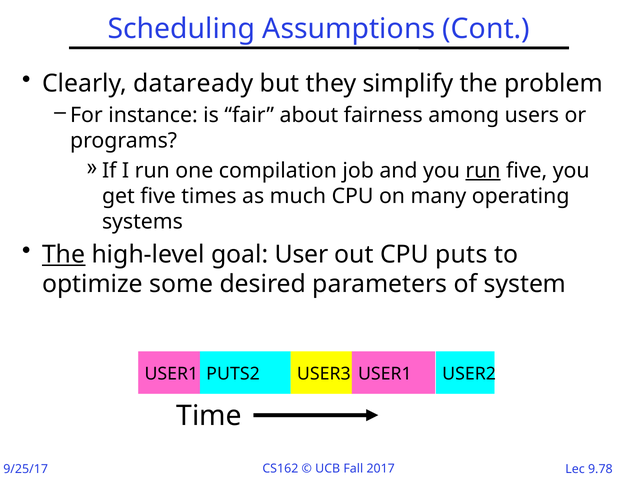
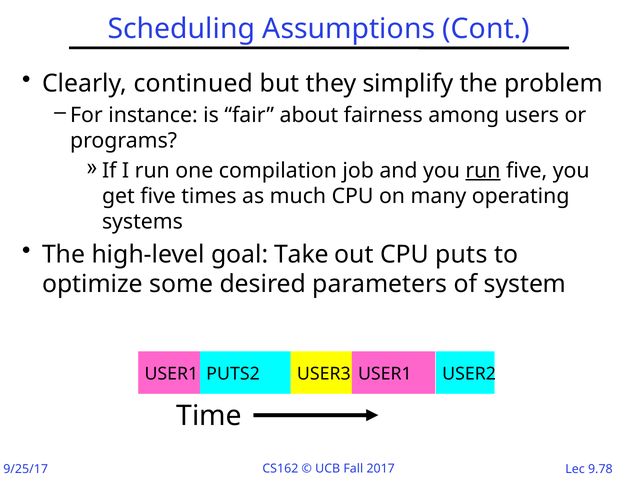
dataready: dataready -> continued (193, 83)
The underline: present -> none (64, 254)
User: User -> Take (301, 254)
